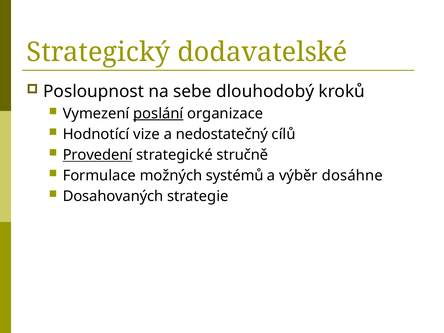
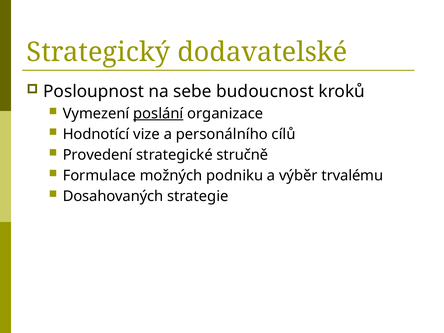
dlouhodobý: dlouhodobý -> budoucnost (265, 91)
nedostatečný: nedostatečný -> personálního (222, 134)
Provedení underline: present -> none (98, 155)
systémů: systémů -> podniku (235, 176)
dosáhne: dosáhne -> trvalému (352, 176)
